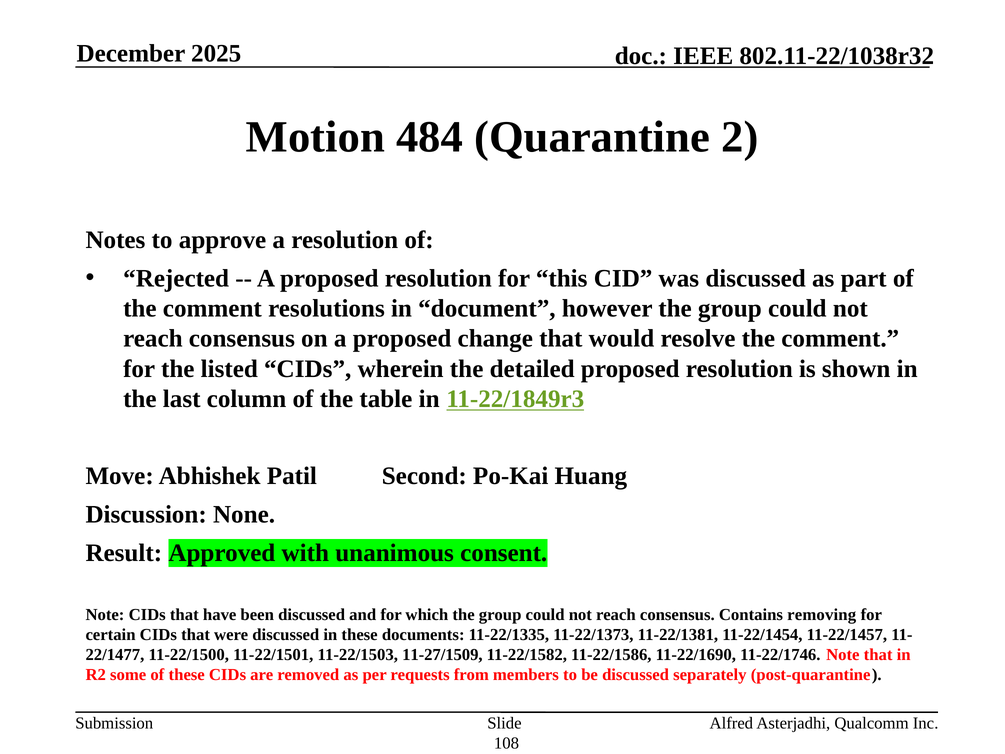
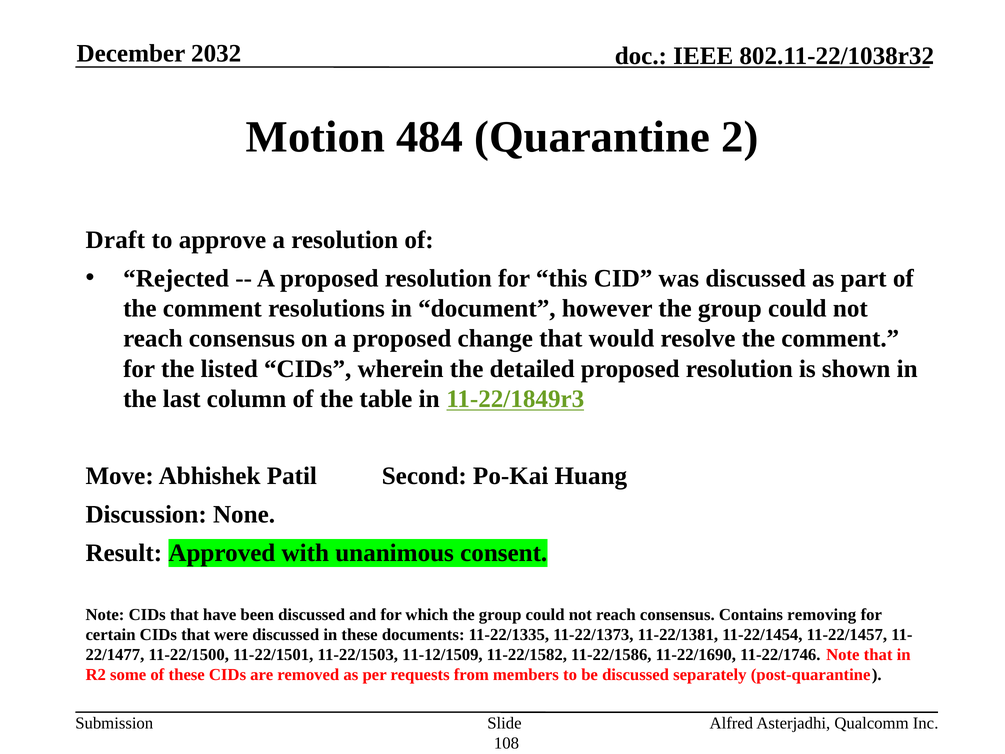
2025: 2025 -> 2032 (216, 53)
Notes: Notes -> Draft (115, 240)
11-27/1509: 11-27/1509 -> 11-12/1509 (442, 655)
